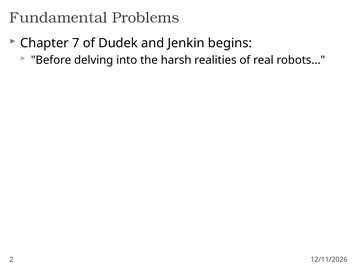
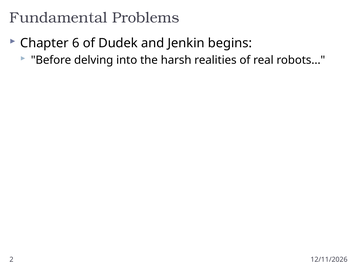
7: 7 -> 6 (76, 43)
